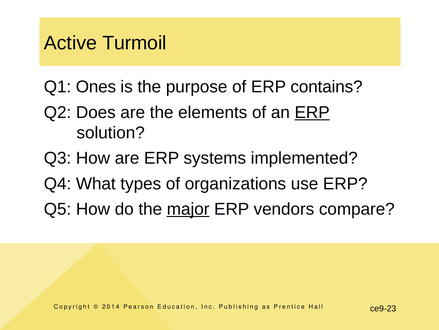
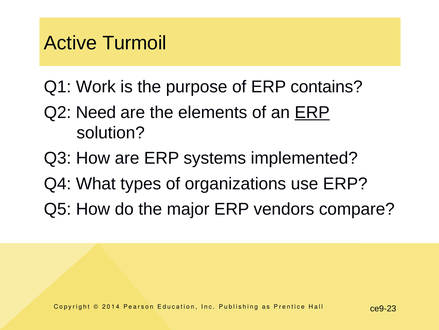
Ones: Ones -> Work (96, 87)
Does: Does -> Need (96, 112)
major underline: present -> none (188, 209)
